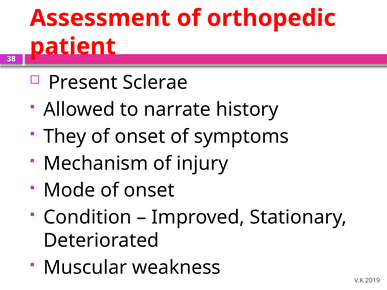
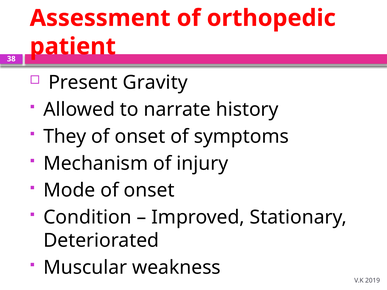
Sclerae: Sclerae -> Gravity (155, 83)
